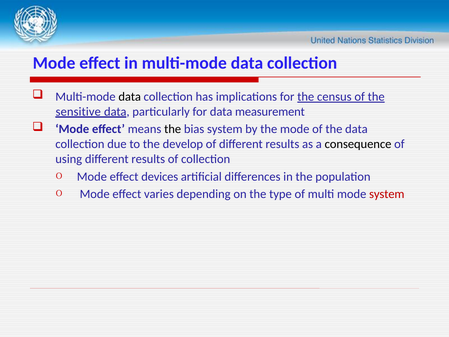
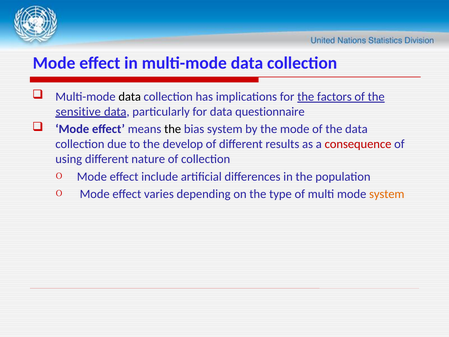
census: census -> factors (334, 97)
measurement: measurement -> questionnaire (270, 112)
consequence colour: black -> red (358, 144)
using different results: results -> nature (148, 159)
devices: devices -> include (160, 177)
system colour: red -> orange (387, 194)
